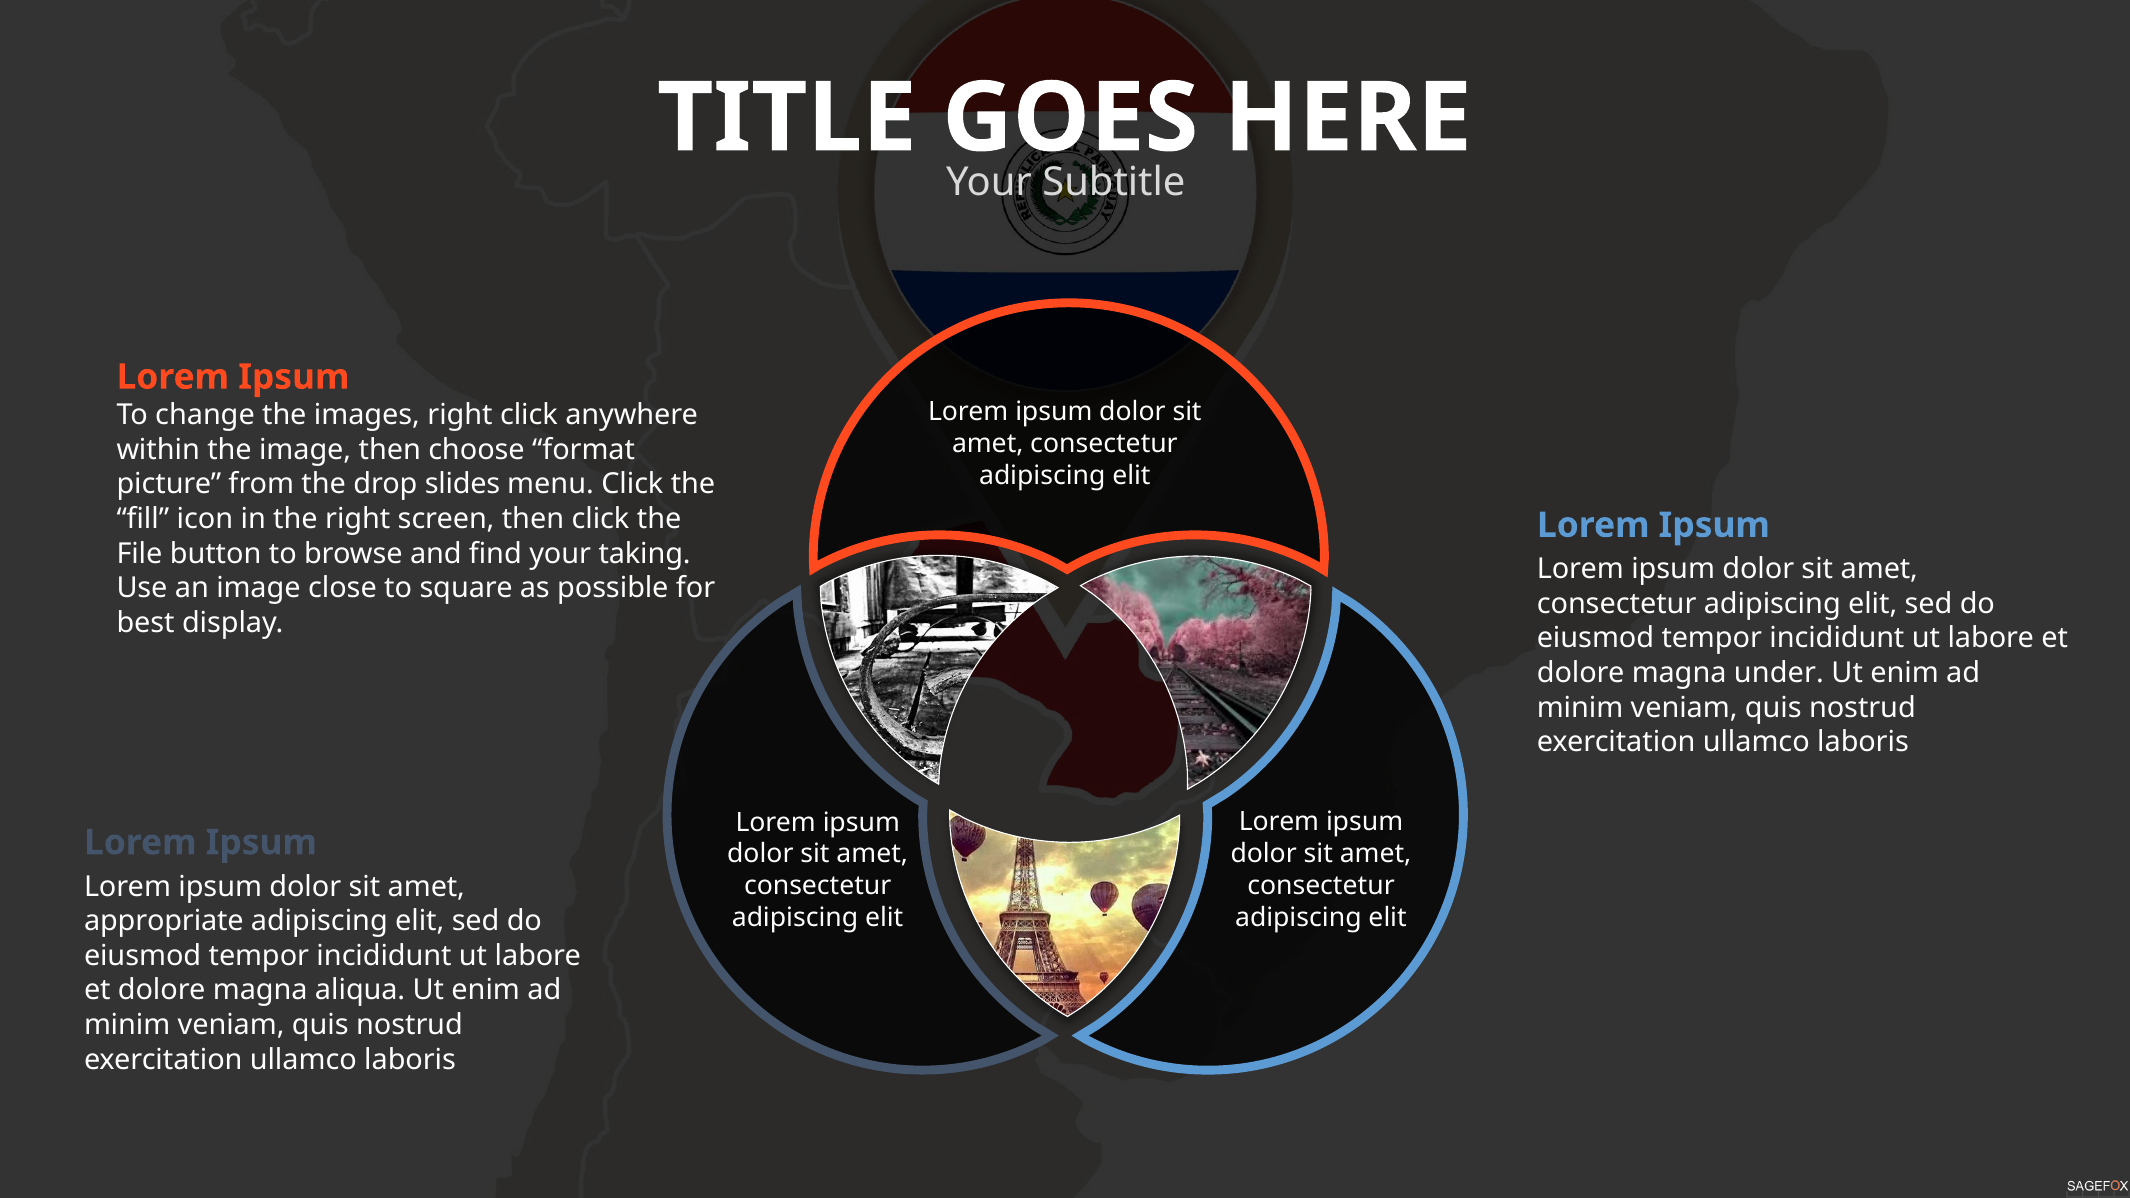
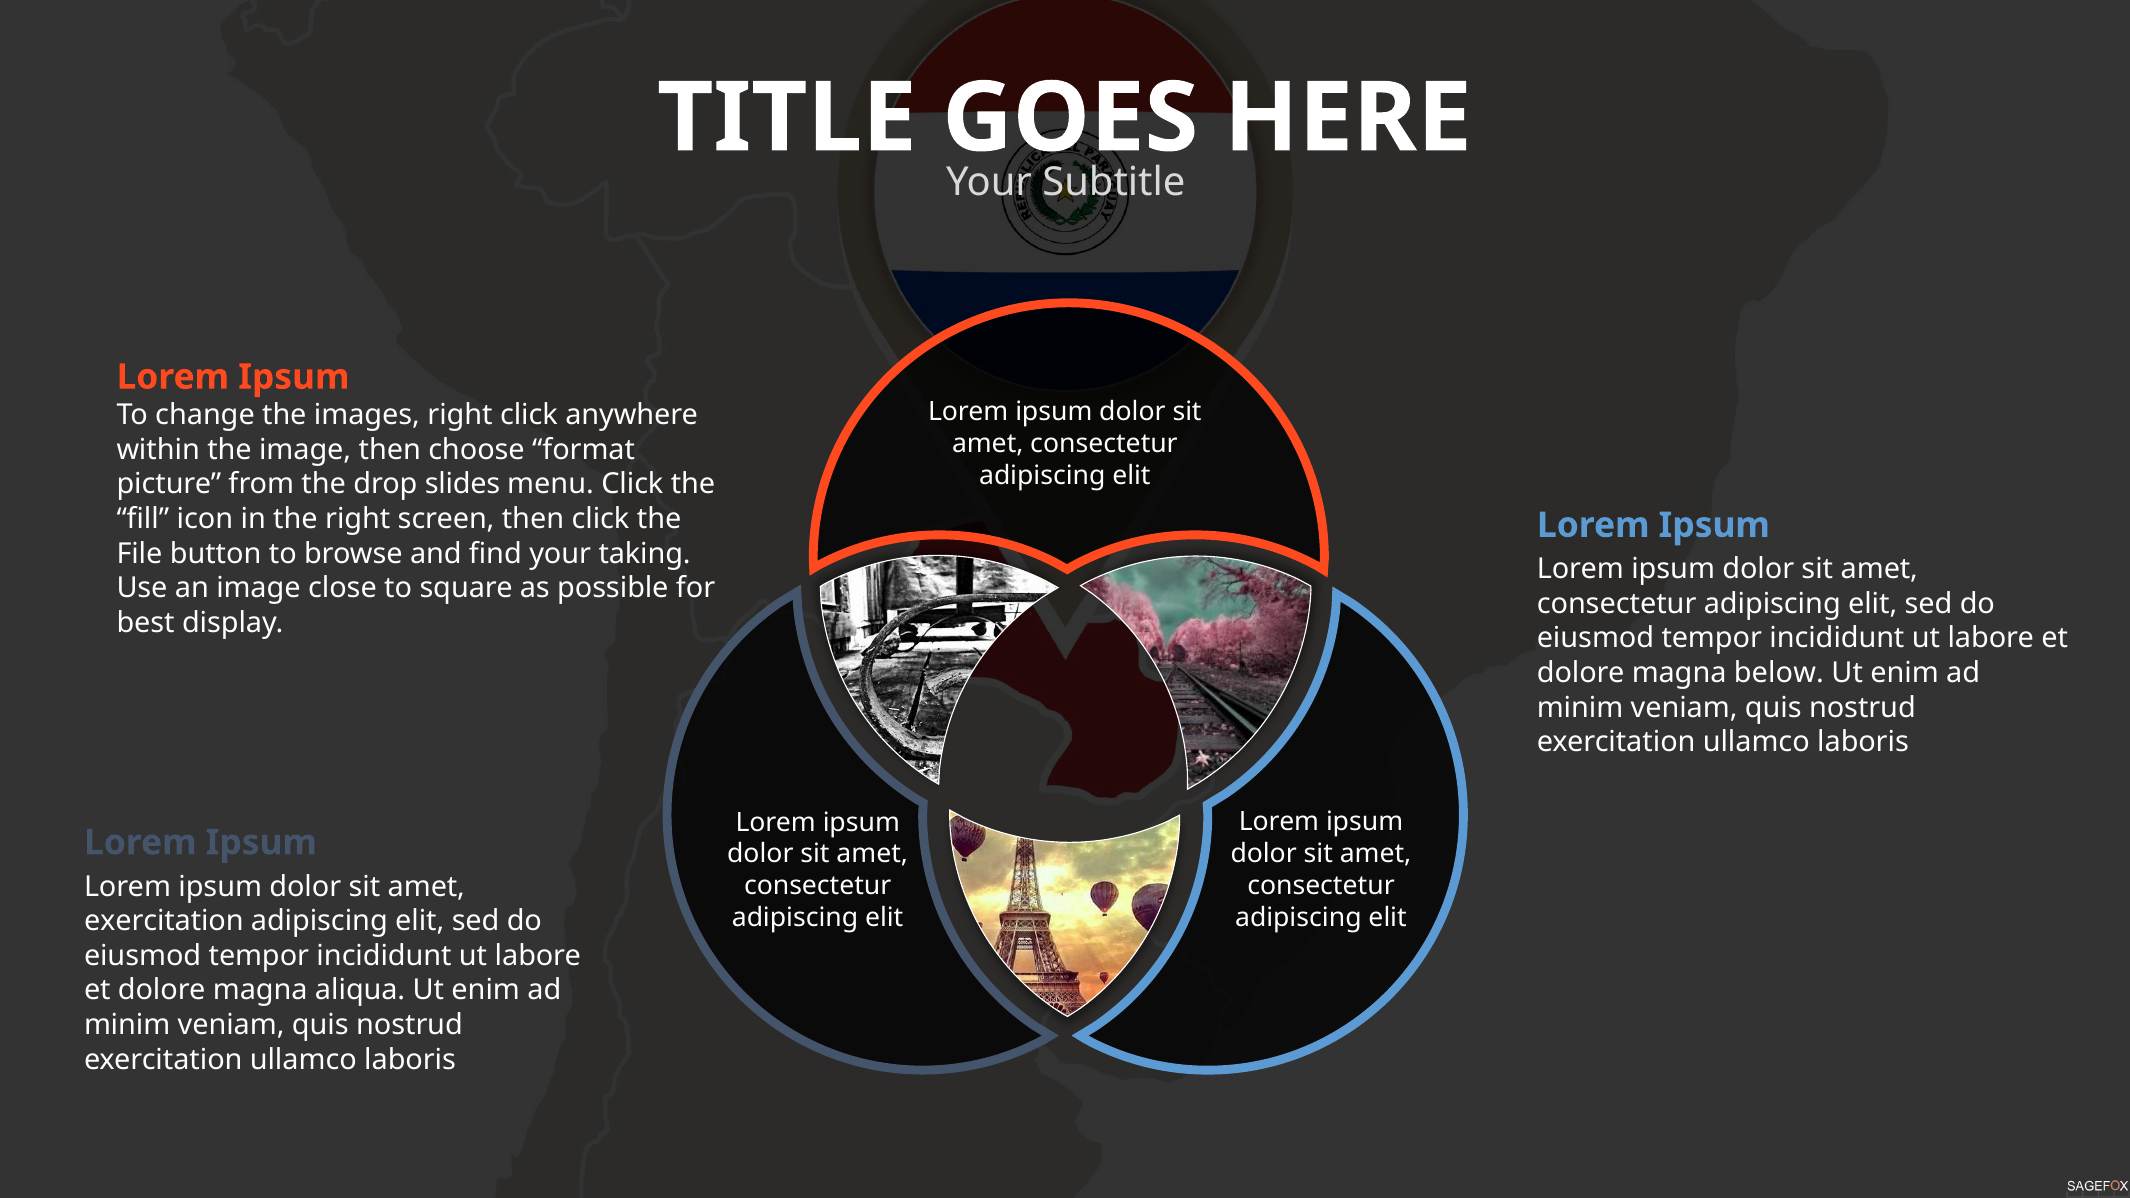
under: under -> below (1779, 673)
appropriate: appropriate -> exercitation (164, 921)
